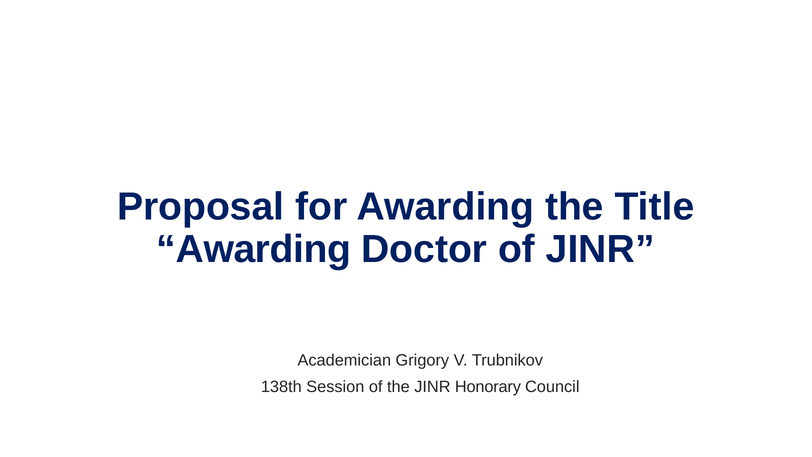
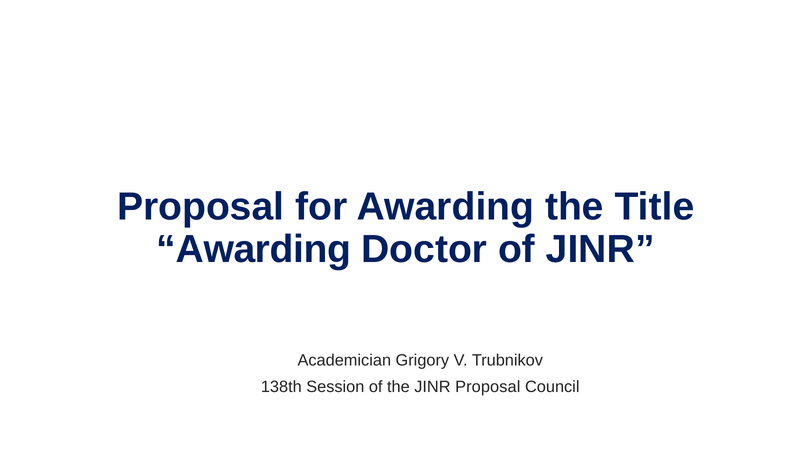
JINR Honorary: Honorary -> Proposal (488, 386)
